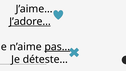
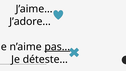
J’adore… underline: present -> none (30, 21)
